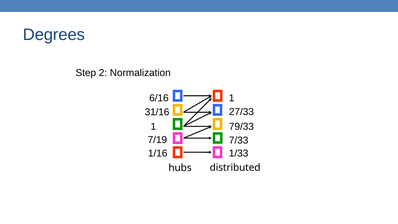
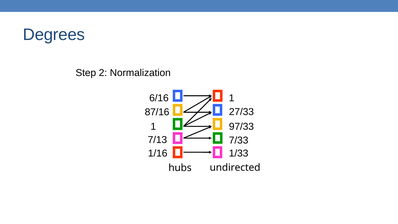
31/16: 31/16 -> 87/16 (157, 112)
79/33: 79/33 -> 97/33 (241, 127)
7/19: 7/19 -> 7/13 (157, 140)
distributed: distributed -> undirected (235, 168)
